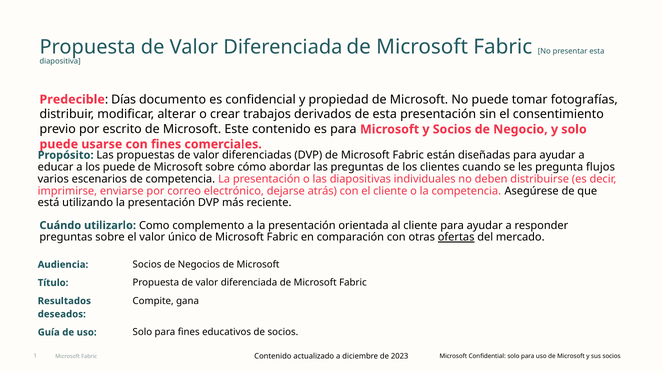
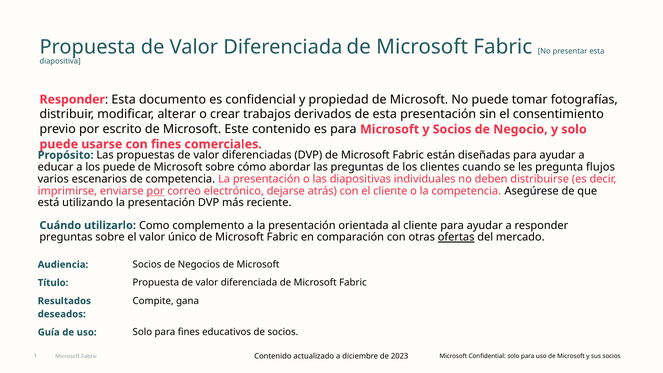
Predecible: Predecible -> Responder (72, 99)
Días: Días -> Esta (124, 99)
por underline: none -> present (155, 191)
